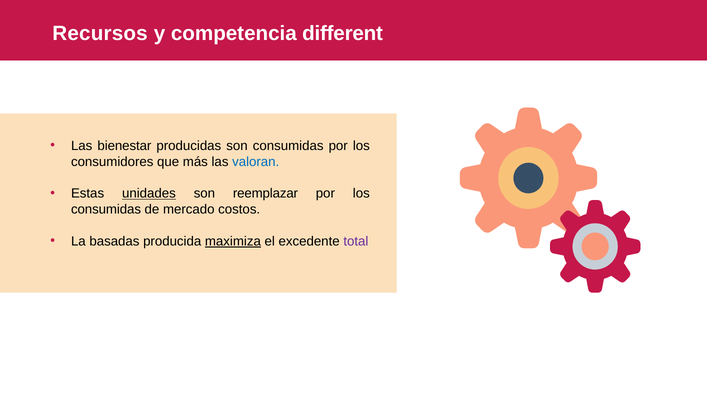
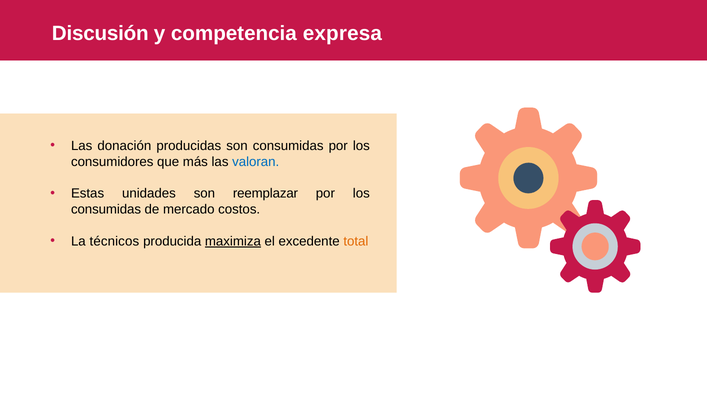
Recursos: Recursos -> Discusión (100, 33)
different: different -> expresa (342, 33)
bienestar: bienestar -> donación (124, 146)
unidades underline: present -> none (149, 193)
basadas: basadas -> técnicos (114, 241)
total colour: purple -> orange (356, 241)
